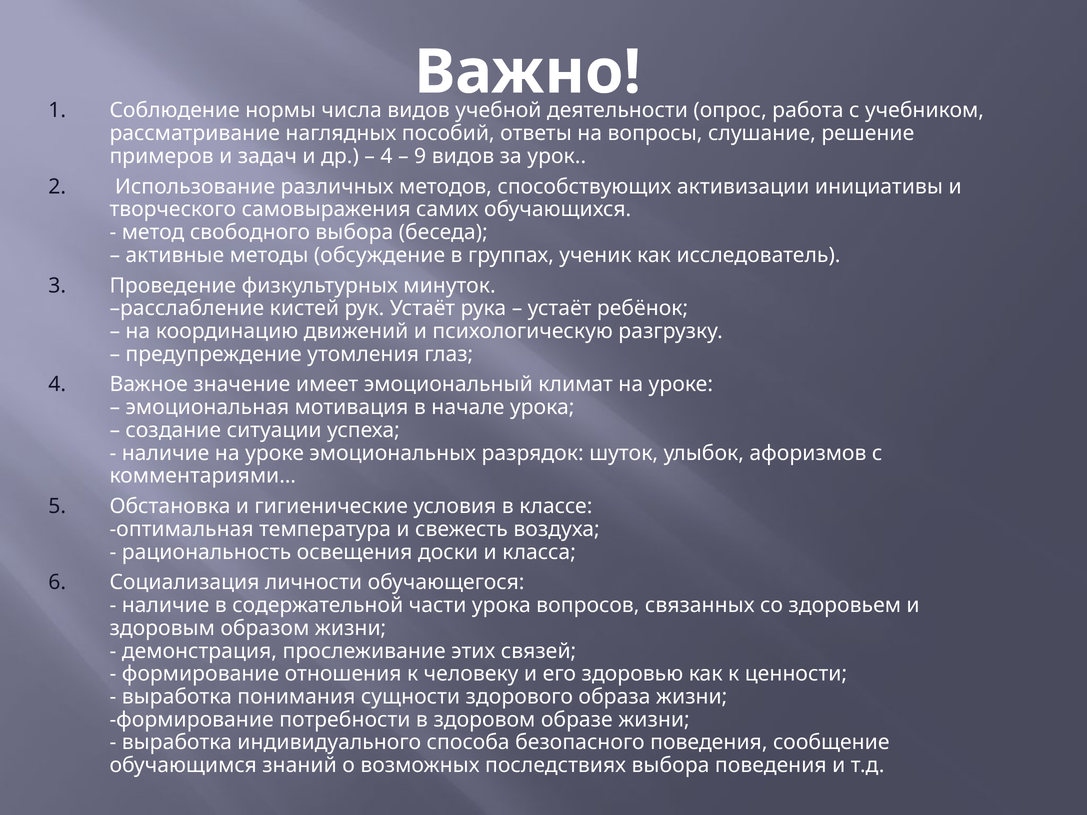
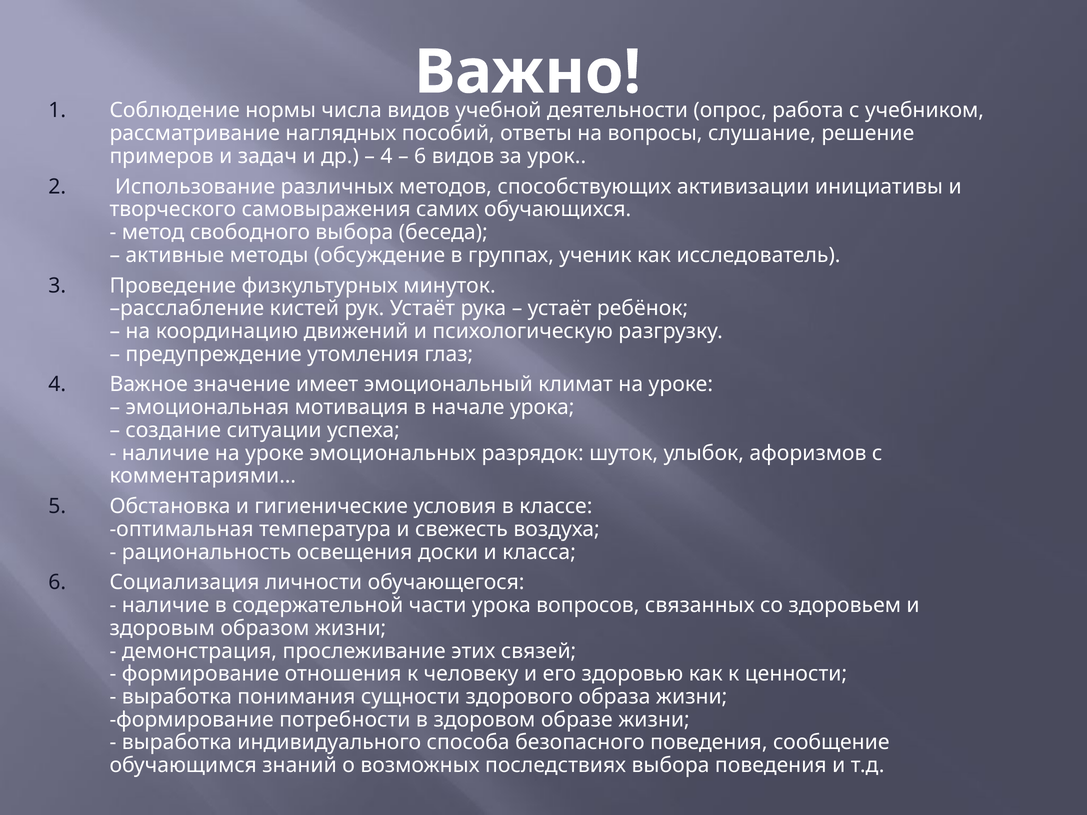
9: 9 -> 6 (420, 156)
